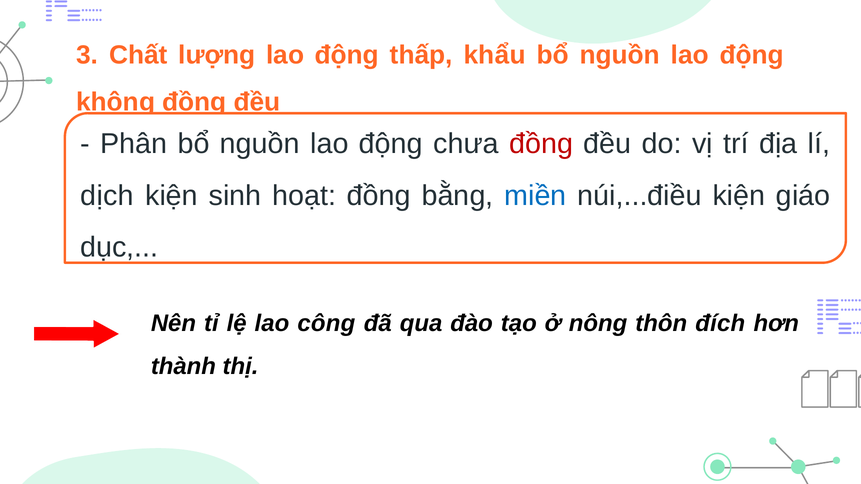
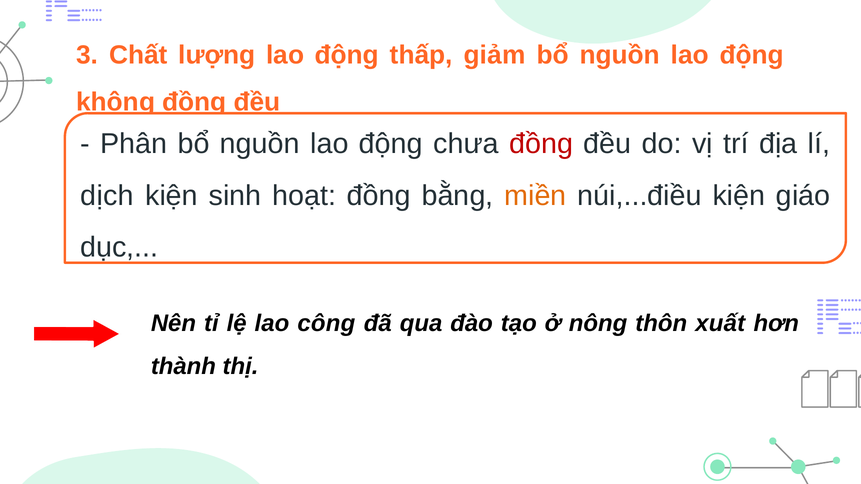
khẩu: khẩu -> giảm (495, 55)
miền colour: blue -> orange (535, 196)
đích: đích -> xuất (720, 323)
